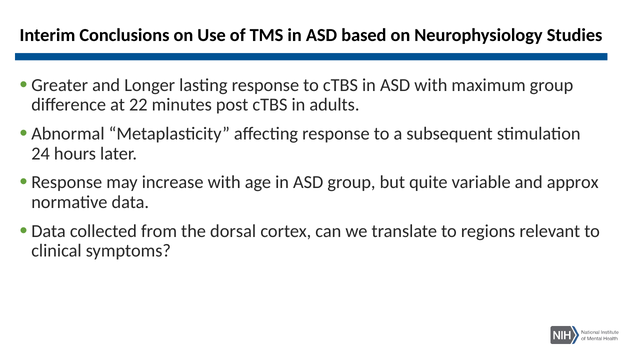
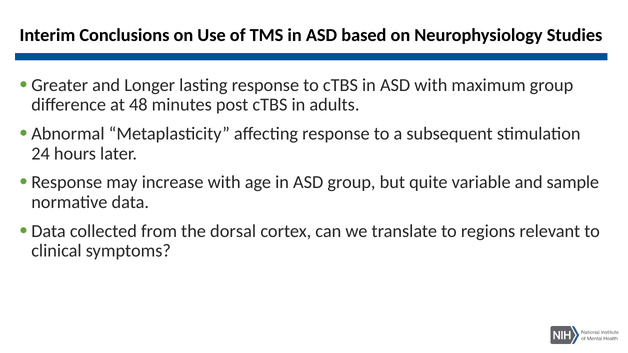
22: 22 -> 48 (138, 105)
approx: approx -> sample (573, 182)
